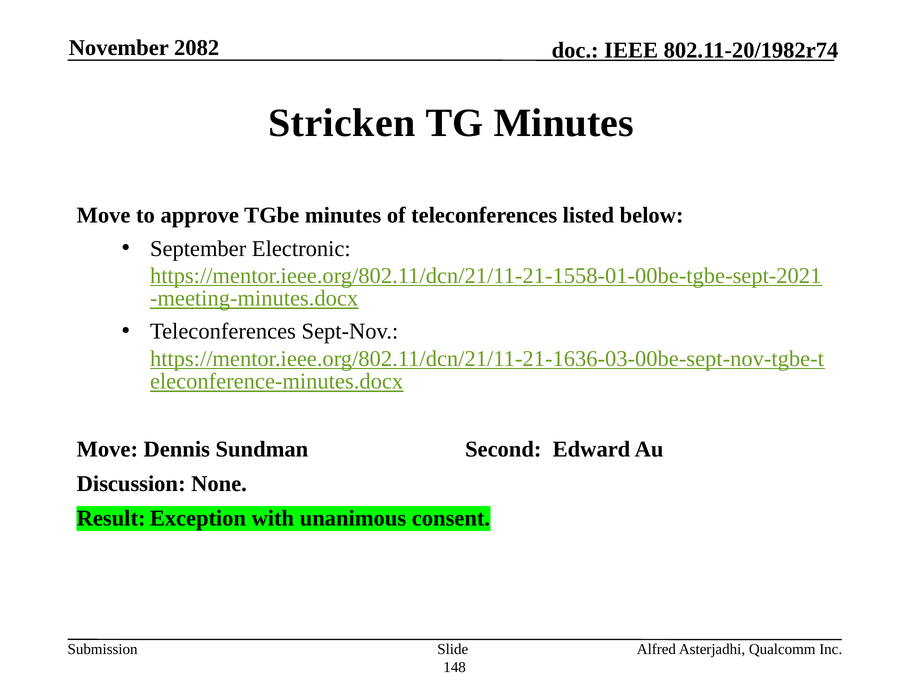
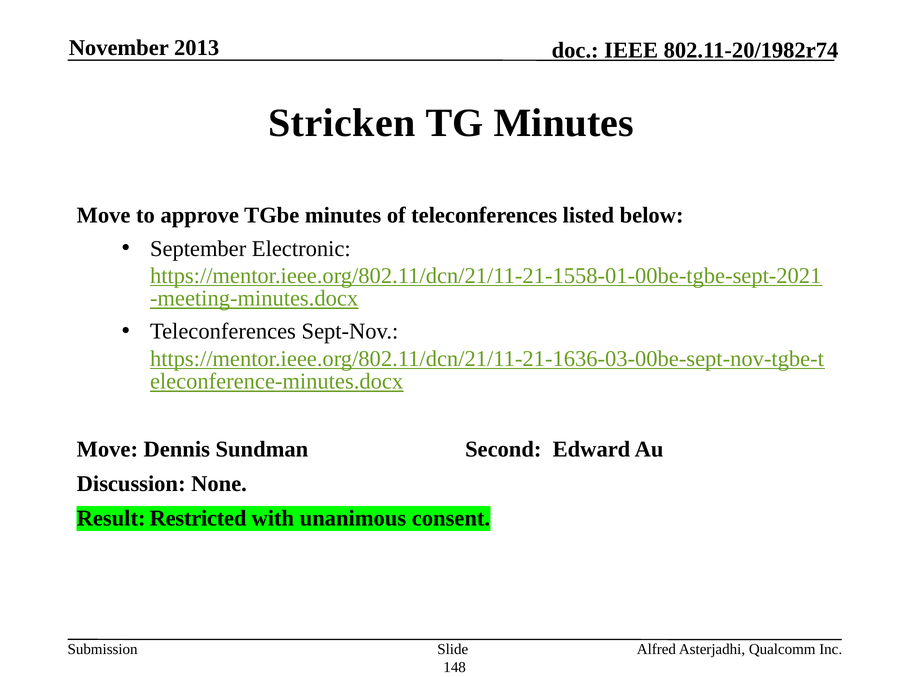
2082: 2082 -> 2013 (197, 48)
Exception: Exception -> Restricted (198, 518)
